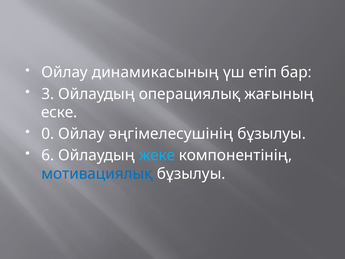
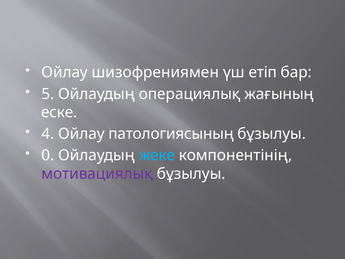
динамикасының: динамикасының -> шизофрениямен (155, 72)
3: 3 -> 5 (48, 94)
0: 0 -> 4 (48, 134)
әңгімелесушінің: әңгімелесушінің -> патологиясының (171, 134)
6: 6 -> 0 (48, 155)
мотивациялық colour: blue -> purple (97, 174)
